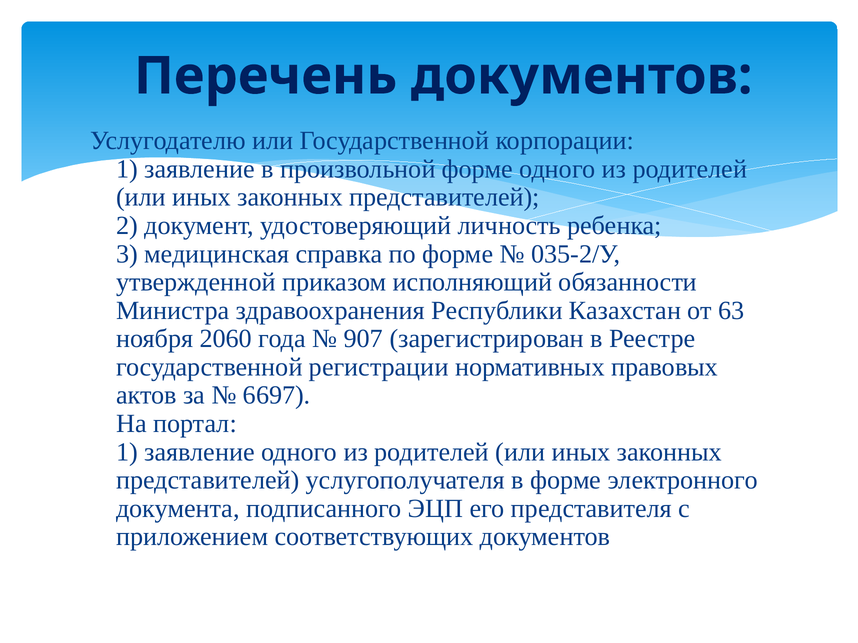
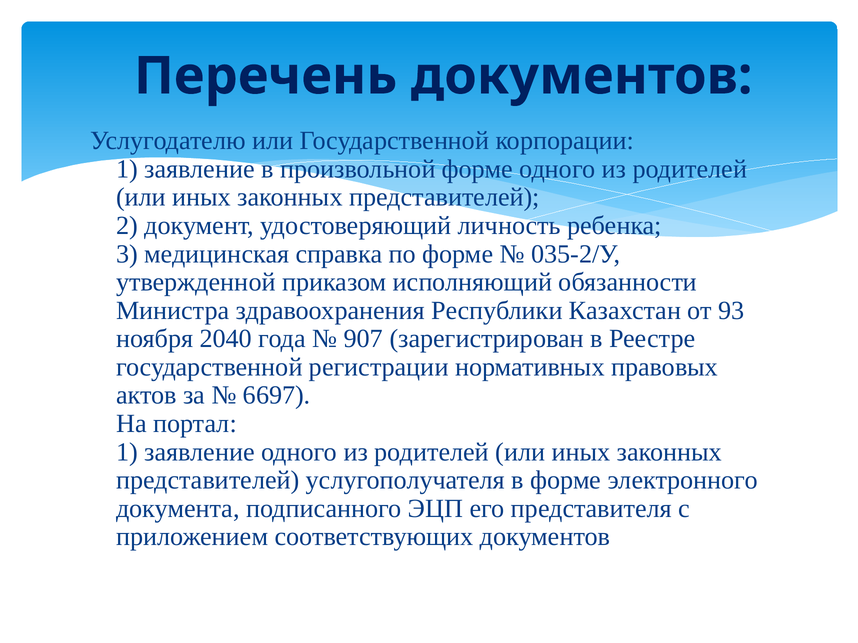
63: 63 -> 93 (731, 311)
2060: 2060 -> 2040 (226, 339)
